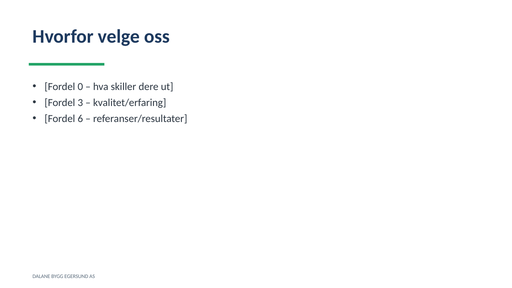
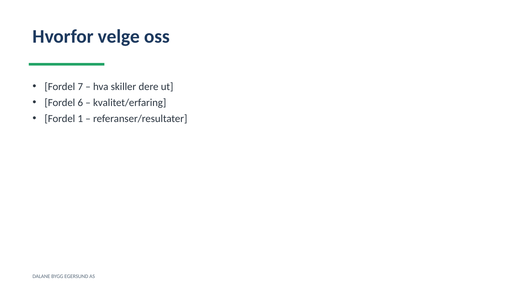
0: 0 -> 7 (80, 87)
3: 3 -> 6 (80, 103)
6: 6 -> 1 (80, 119)
